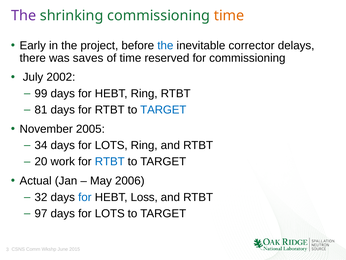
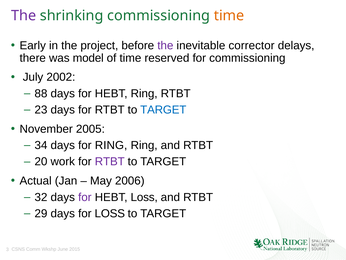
the colour: blue -> purple (165, 45)
saves: saves -> model (88, 58)
99: 99 -> 88 (41, 93)
81: 81 -> 23 (41, 110)
34 days for LOTS: LOTS -> RING (111, 145)
RTBT colour: blue -> purple (110, 161)
for colour: blue -> purple (85, 197)
97: 97 -> 29 (41, 213)
LOTS: LOTS -> LOSS (110, 213)
